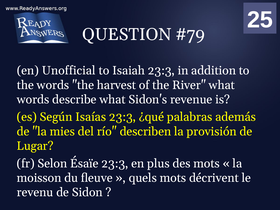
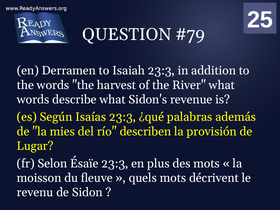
Unofficial: Unofficial -> Derramen (69, 71)
